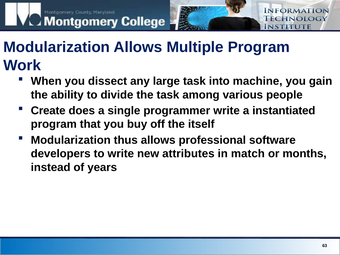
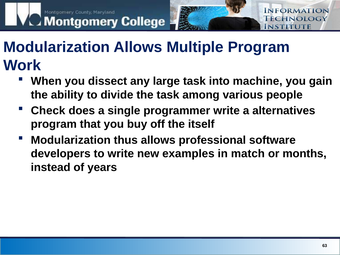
Create: Create -> Check (48, 111)
instantiated: instantiated -> alternatives (284, 111)
attributes: attributes -> examples (188, 154)
